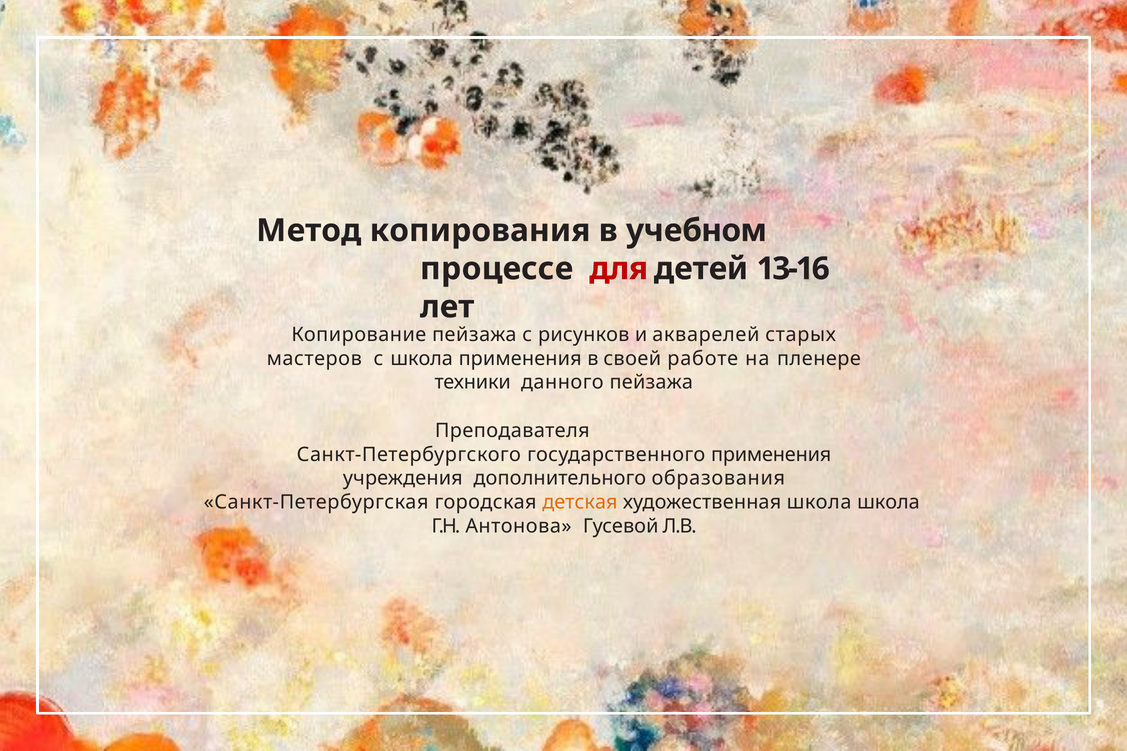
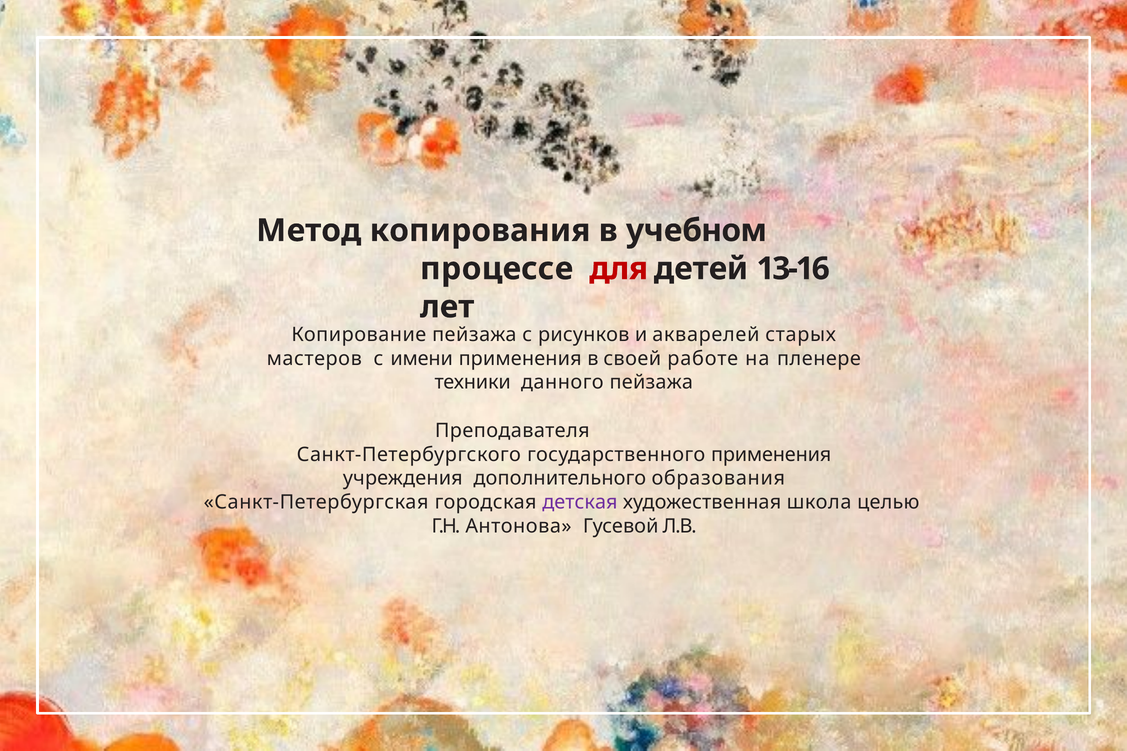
с школа: школа -> имени (422, 359)
детская colour: orange -> purple (580, 503)
школа школа: школа -> целью (888, 503)
